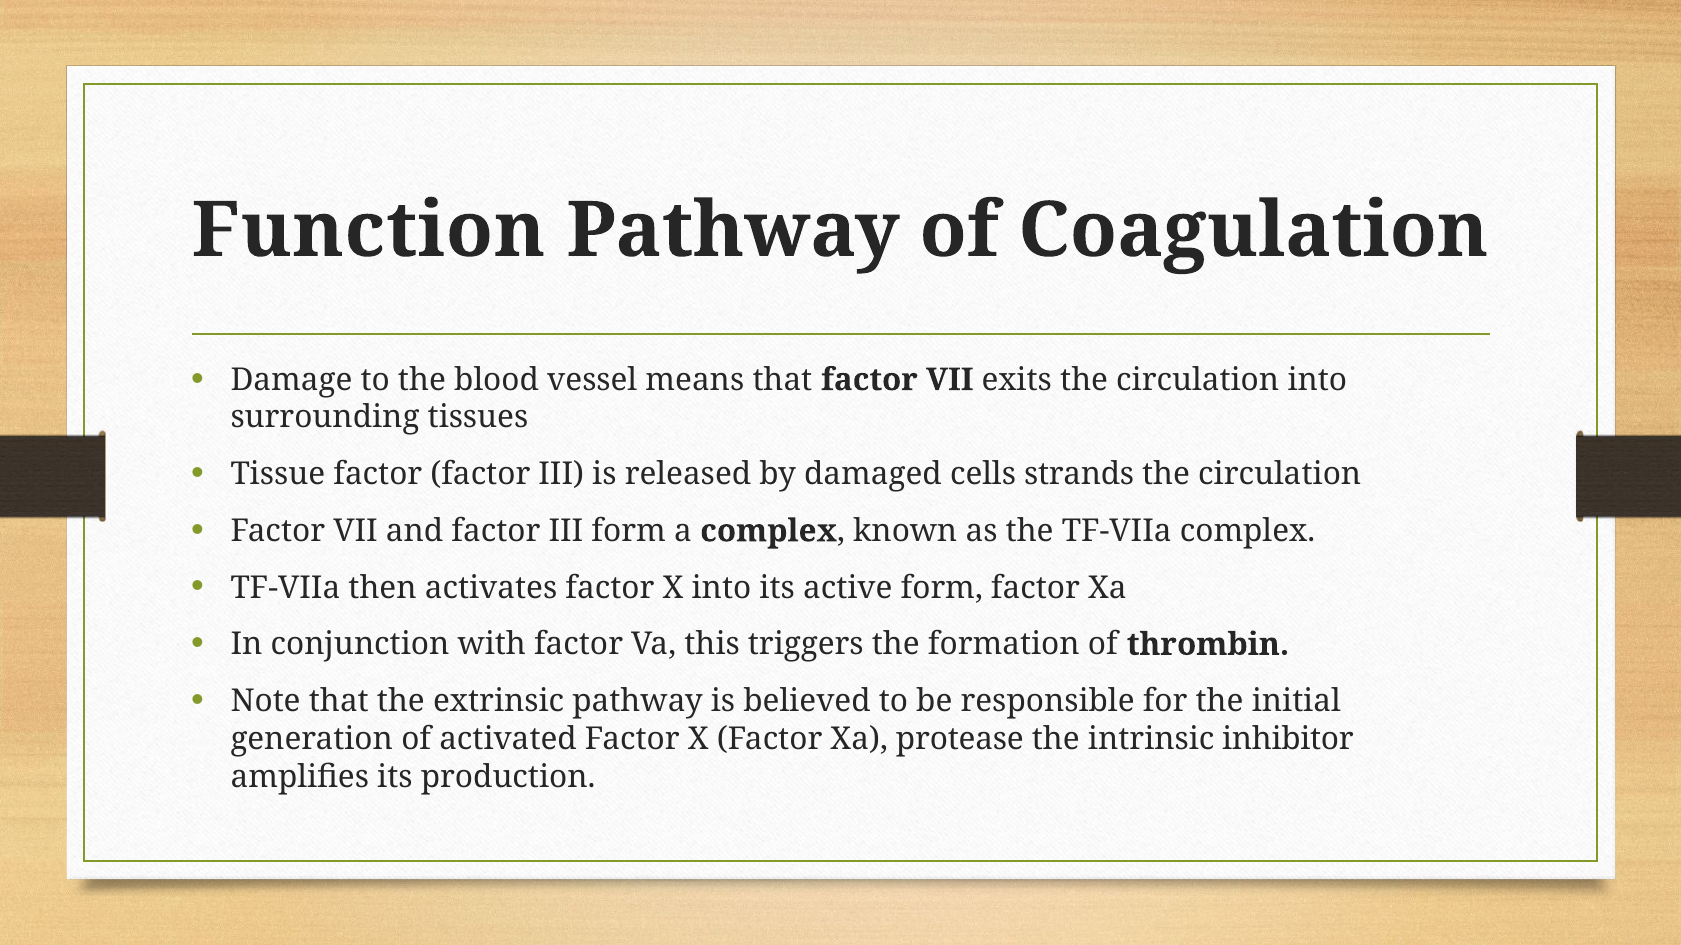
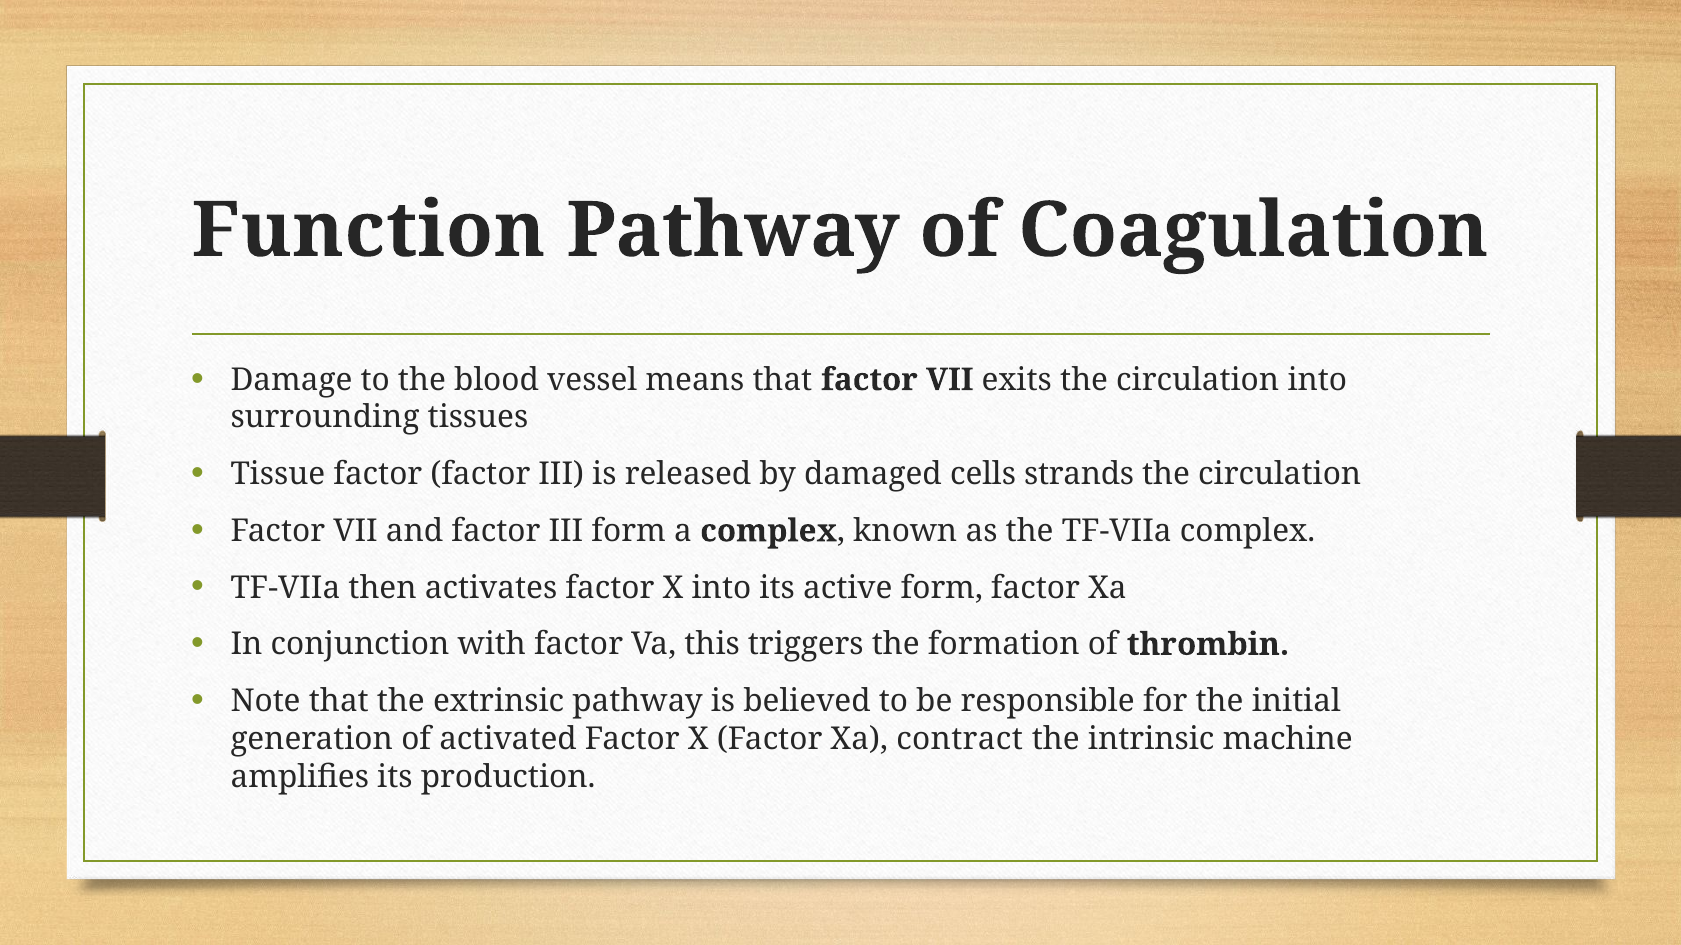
protease: protease -> contract (960, 739)
inhibitor: inhibitor -> machine (1288, 739)
